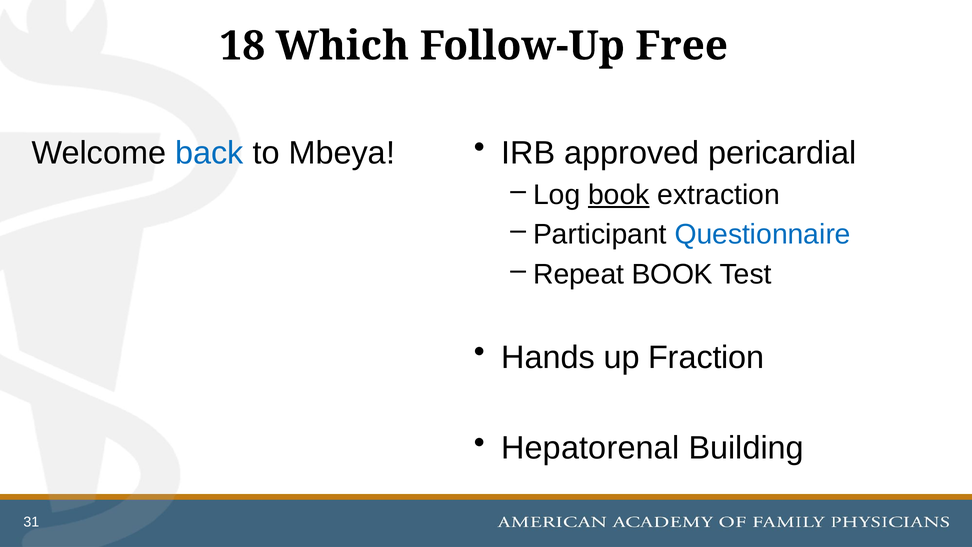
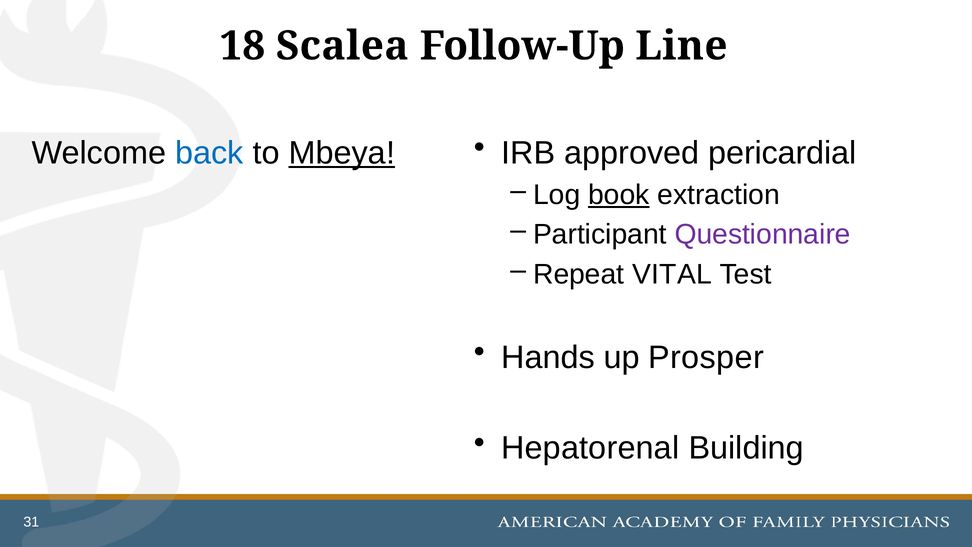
Which: Which -> Scalea (342, 46)
Free: Free -> Line (681, 46)
Mbeya underline: none -> present (342, 153)
Questionnaire colour: blue -> purple (763, 235)
Repeat BOOK: BOOK -> VITAL (672, 274)
Fraction: Fraction -> Prosper (706, 357)
